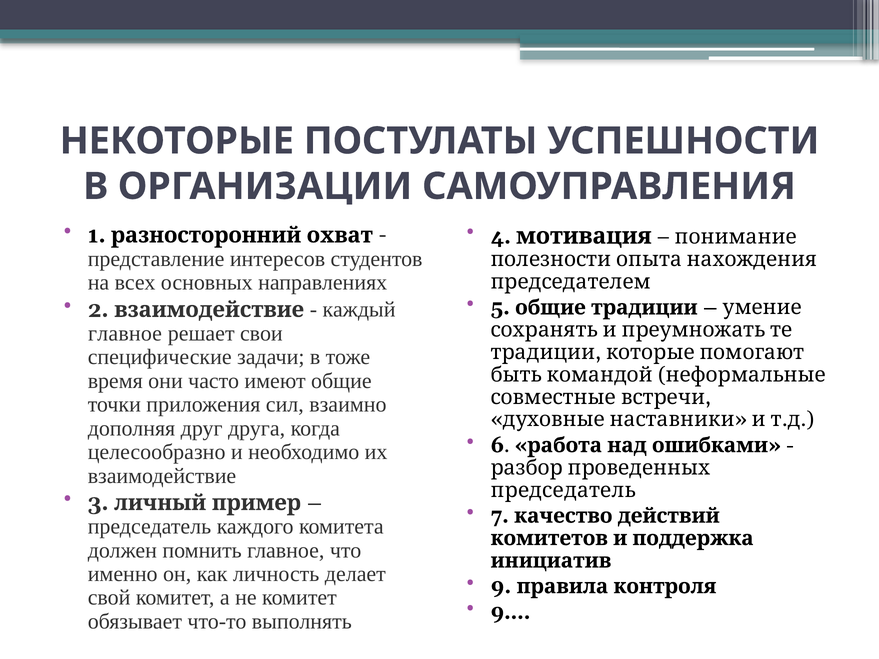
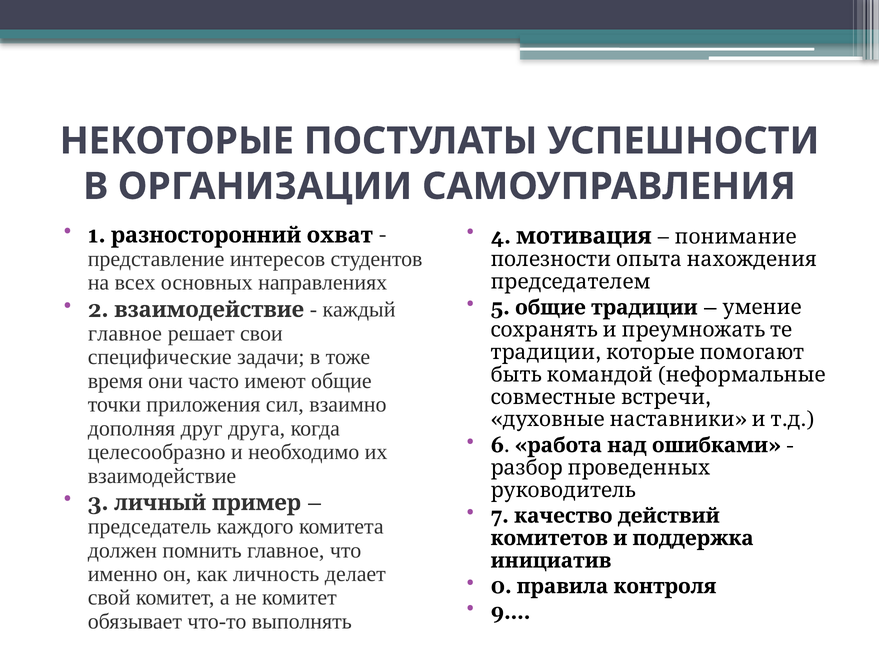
председатель: председатель -> руководитель (563, 490)
9: 9 -> 0 (501, 587)
